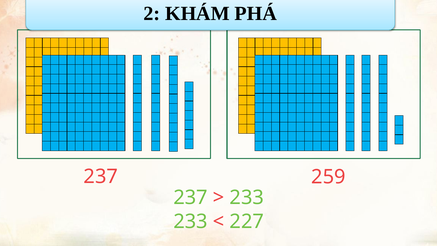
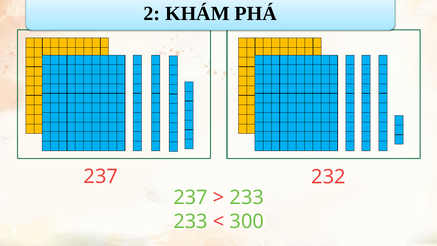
259: 259 -> 232 (328, 177)
227: 227 -> 300 (247, 221)
